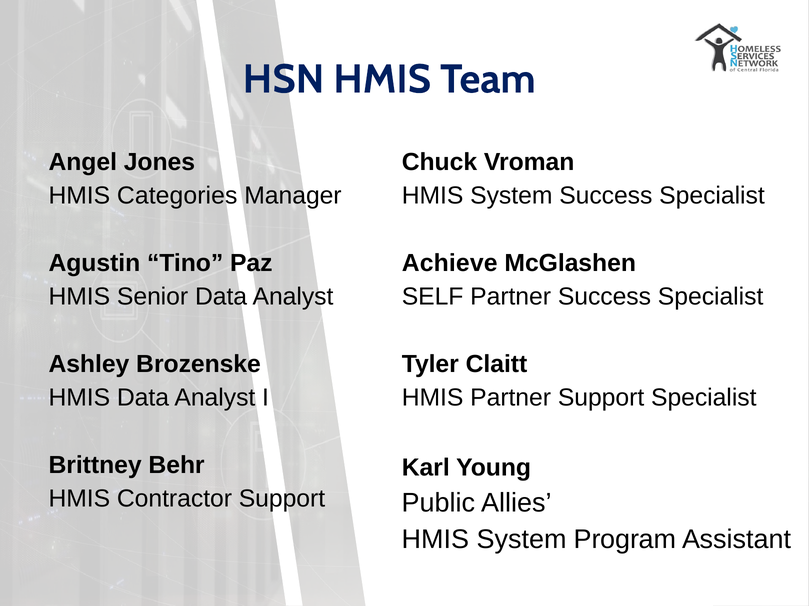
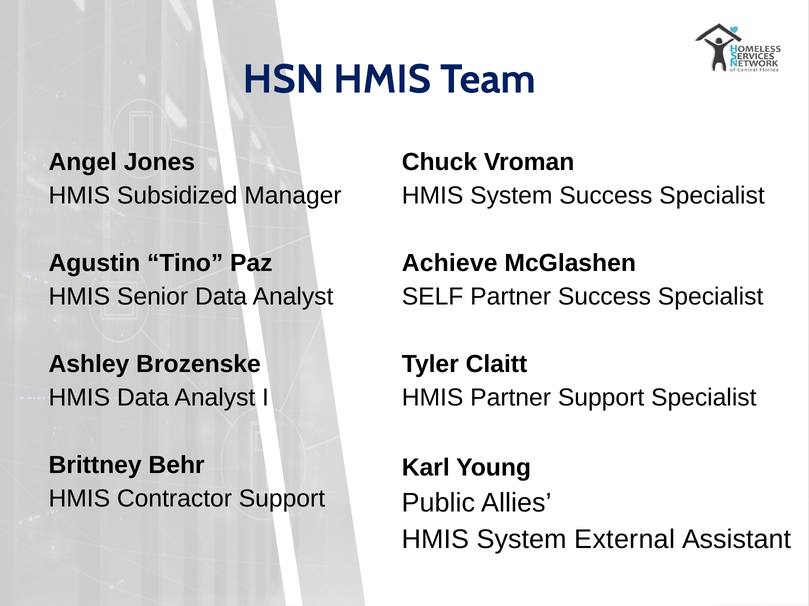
Categories: Categories -> Subsidized (177, 196)
Program: Program -> External (625, 540)
